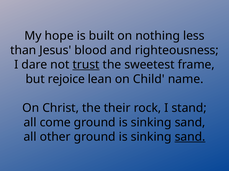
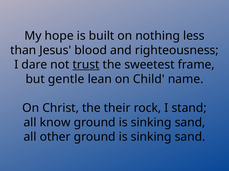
rejoice: rejoice -> gentle (66, 79)
come: come -> know (55, 123)
sand underline: present -> none (190, 137)
